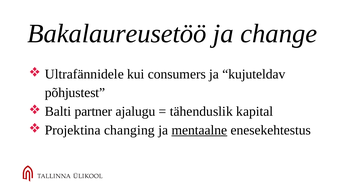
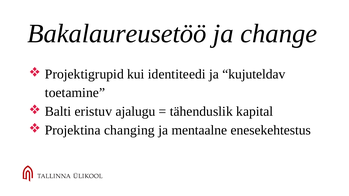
Ultrafännidele: Ultrafännidele -> Projektigrupid (84, 74)
consumers: consumers -> identiteedi (177, 74)
põhjustest: põhjustest -> toetamine (75, 93)
partner: partner -> eristuv (93, 112)
mentaalne underline: present -> none (199, 130)
